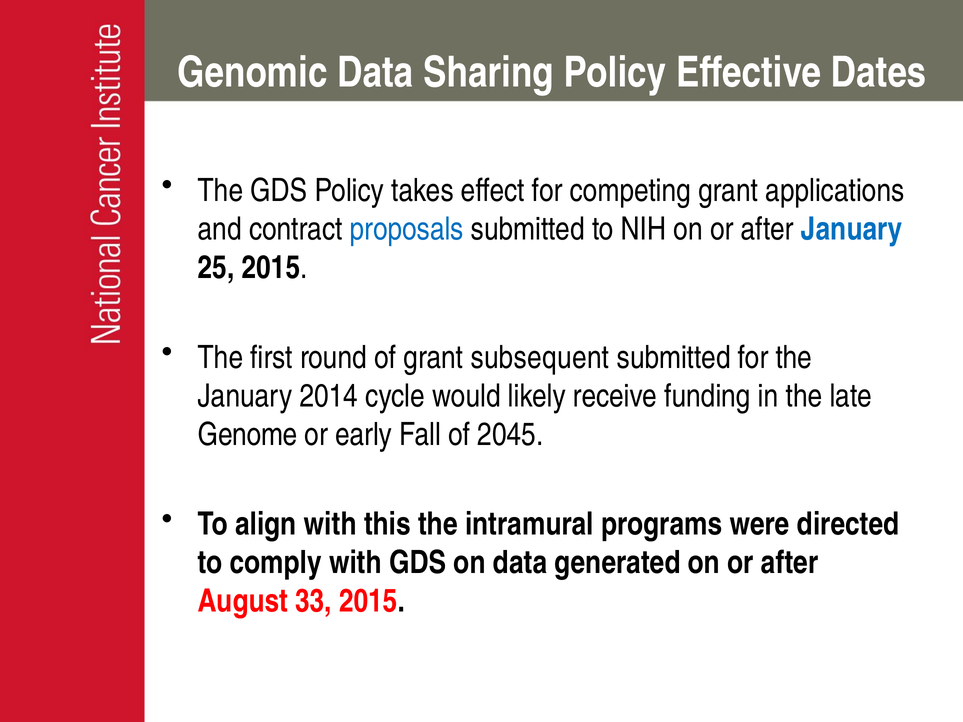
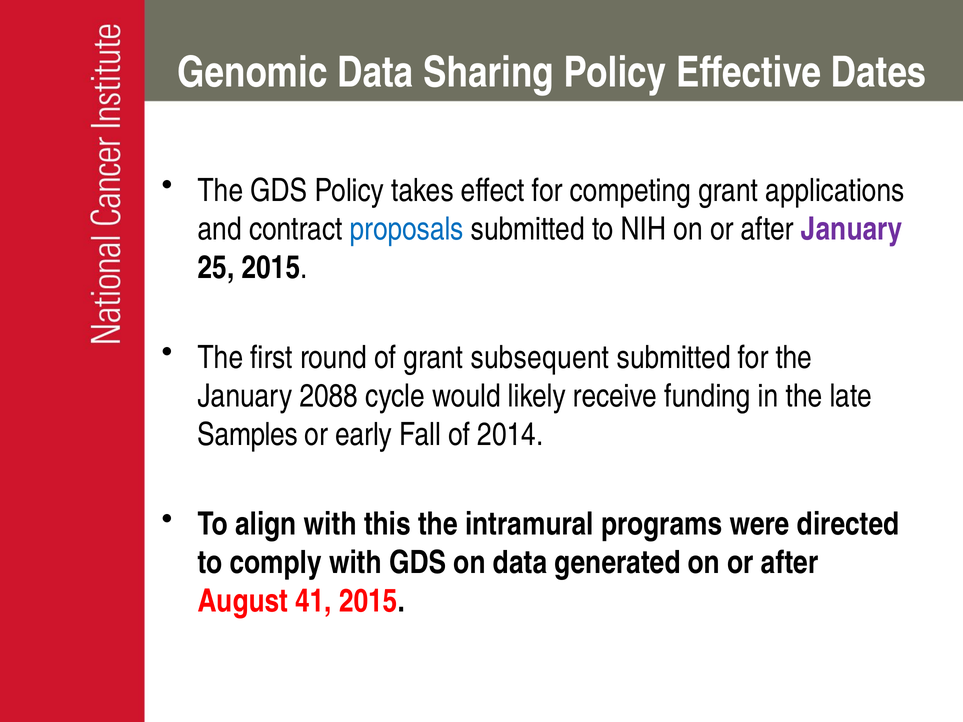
January colour: blue -> purple (852, 229)
2014: 2014 -> 2088 (329, 396)
Genome: Genome -> Samples (248, 435)
2045: 2045 -> 2014 (510, 435)
33: 33 -> 41 (314, 602)
